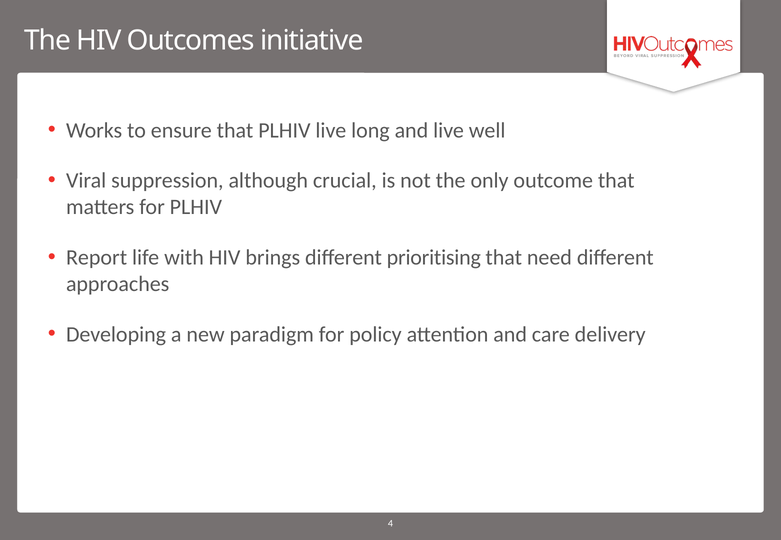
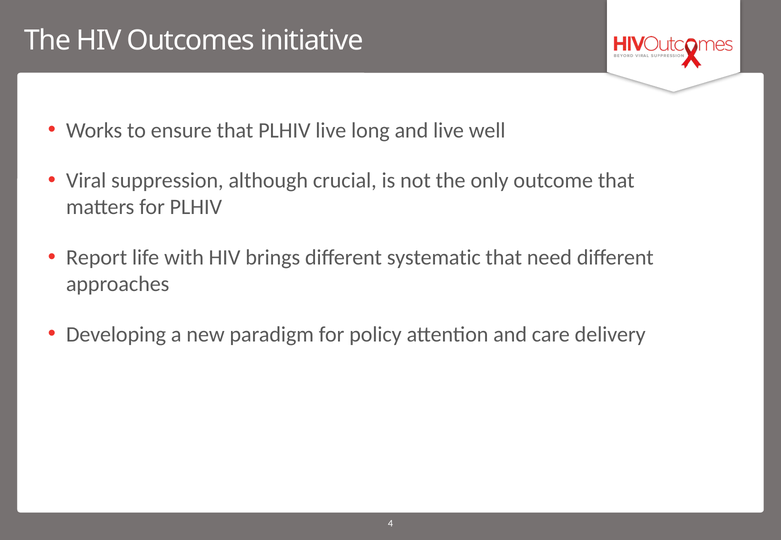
prioritising: prioritising -> systematic (434, 258)
